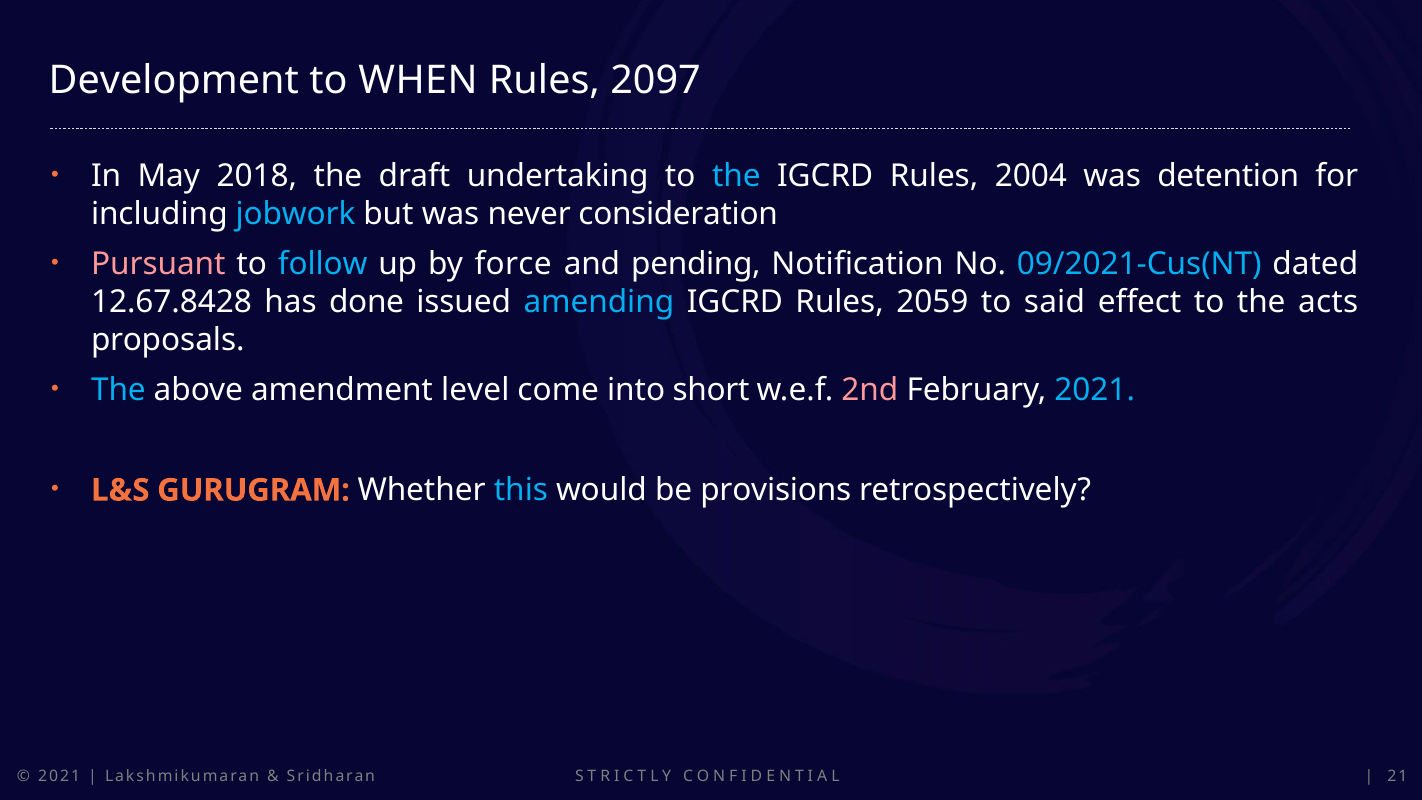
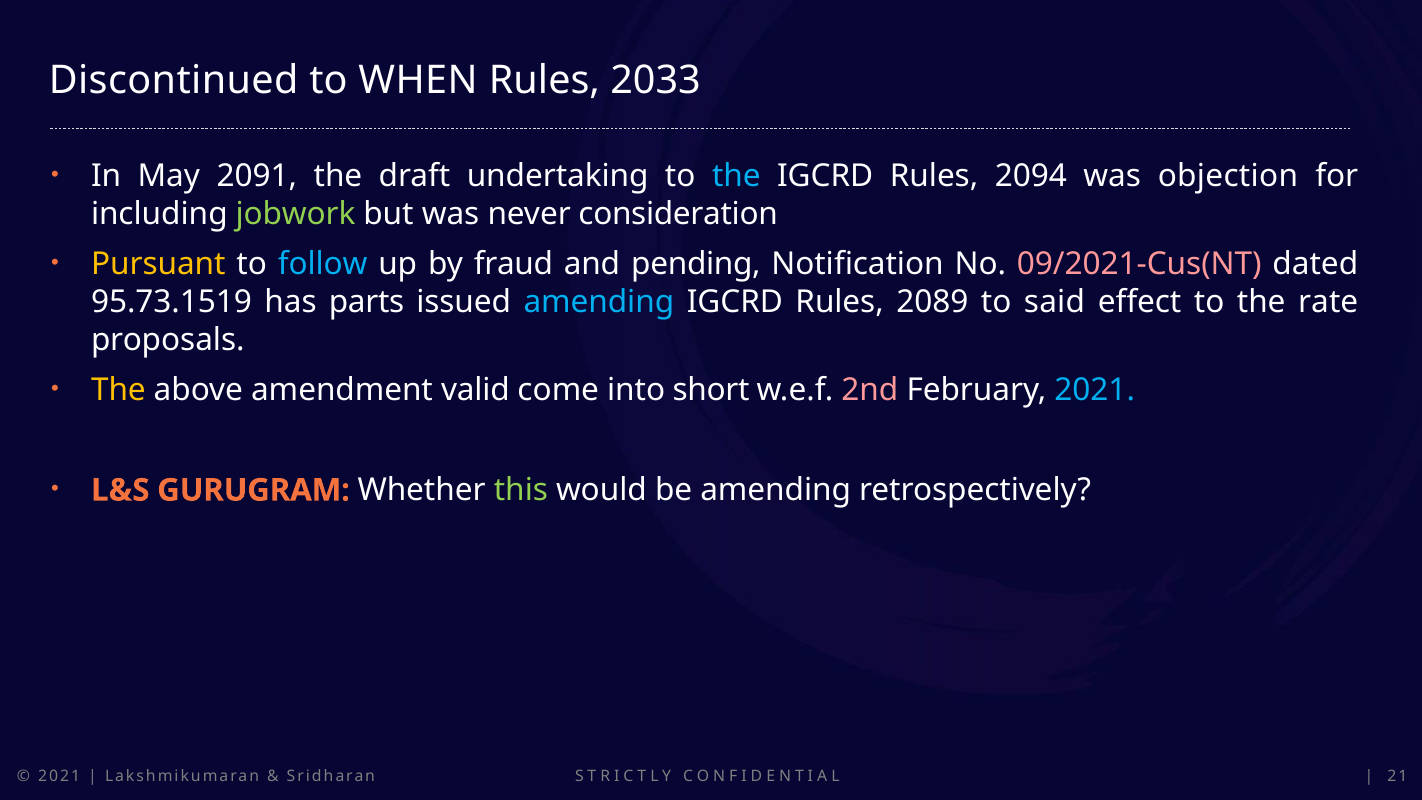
Development: Development -> Discontinued (174, 81)
2097: 2097 -> 2033 (656, 81)
2018: 2018 -> 2091 (257, 176)
2004: 2004 -> 2094 (1031, 176)
detention: detention -> objection (1228, 176)
jobwork colour: light blue -> light green (296, 214)
Pursuant colour: pink -> yellow (158, 264)
force: force -> fraud (513, 264)
09/2021-Cus(NT colour: light blue -> pink (1139, 264)
12.67.8428: 12.67.8428 -> 95.73.1519 (171, 302)
done: done -> parts (367, 302)
2059: 2059 -> 2089 (932, 302)
acts: acts -> rate (1328, 302)
The colour: light blue -> yellow (118, 390)
level: level -> valid (475, 390)
this colour: light blue -> light green (521, 490)
be provisions: provisions -> amending (776, 490)
